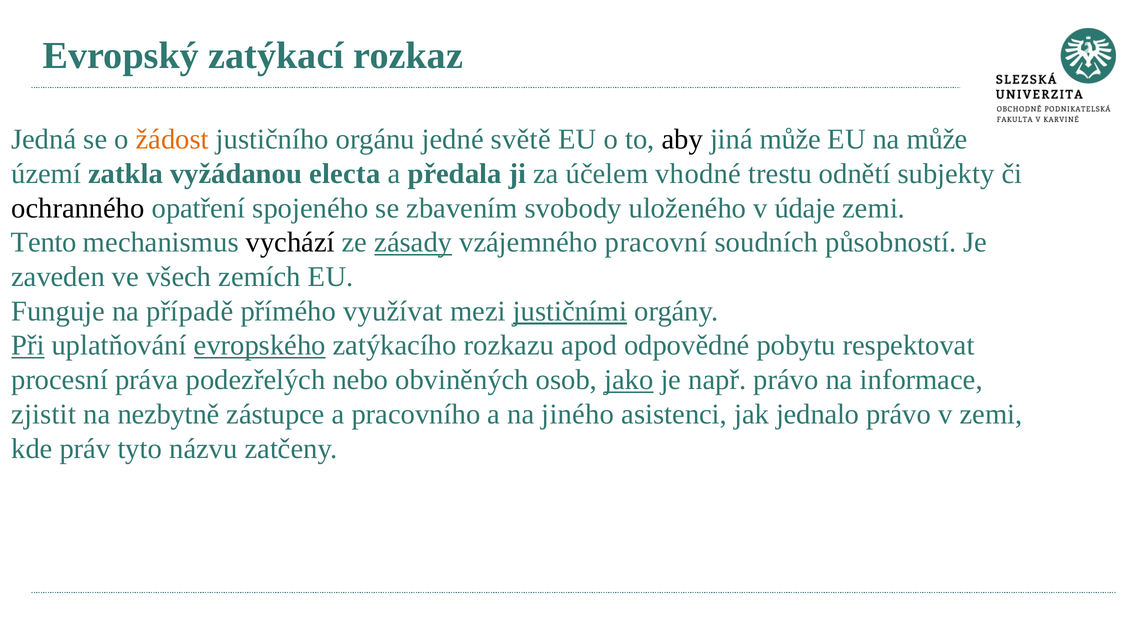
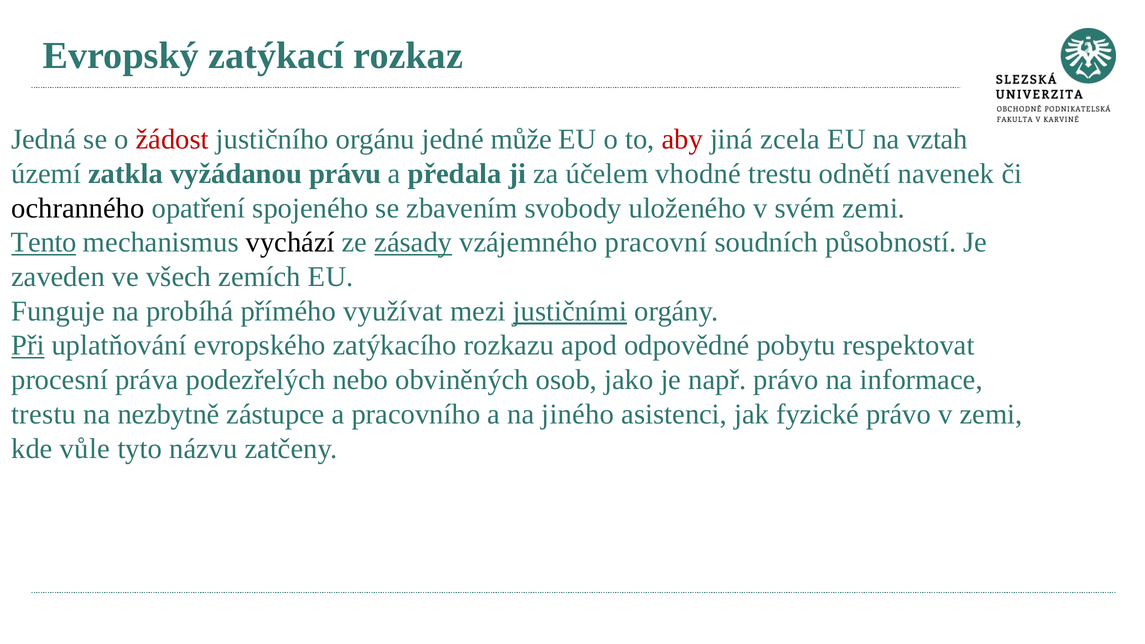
žádost colour: orange -> red (172, 139)
světě: světě -> může (521, 139)
aby colour: black -> red (682, 139)
jiná může: může -> zcela (790, 139)
na může: může -> vztah (937, 139)
electa: electa -> právu (345, 174)
subjekty: subjekty -> navenek (946, 174)
údaje: údaje -> svém (805, 208)
Tento underline: none -> present (44, 243)
případě: případě -> probíhá (190, 311)
evropského underline: present -> none (260, 346)
jako underline: present -> none (629, 380)
zjistit: zjistit -> trestu (44, 414)
jednalo: jednalo -> fyzické (818, 414)
práv: práv -> vůle (85, 449)
